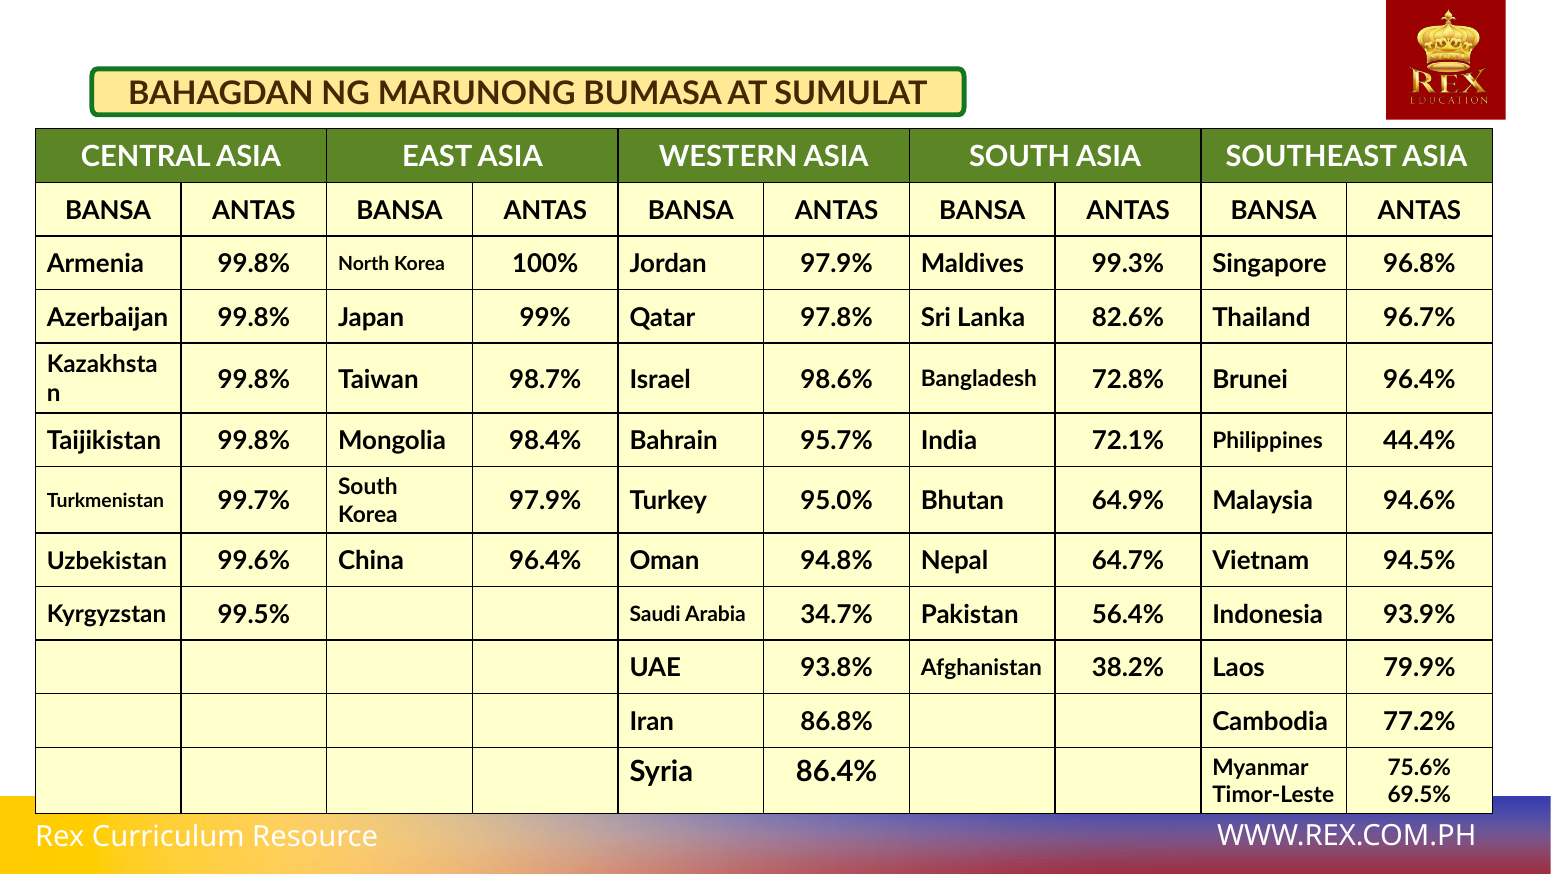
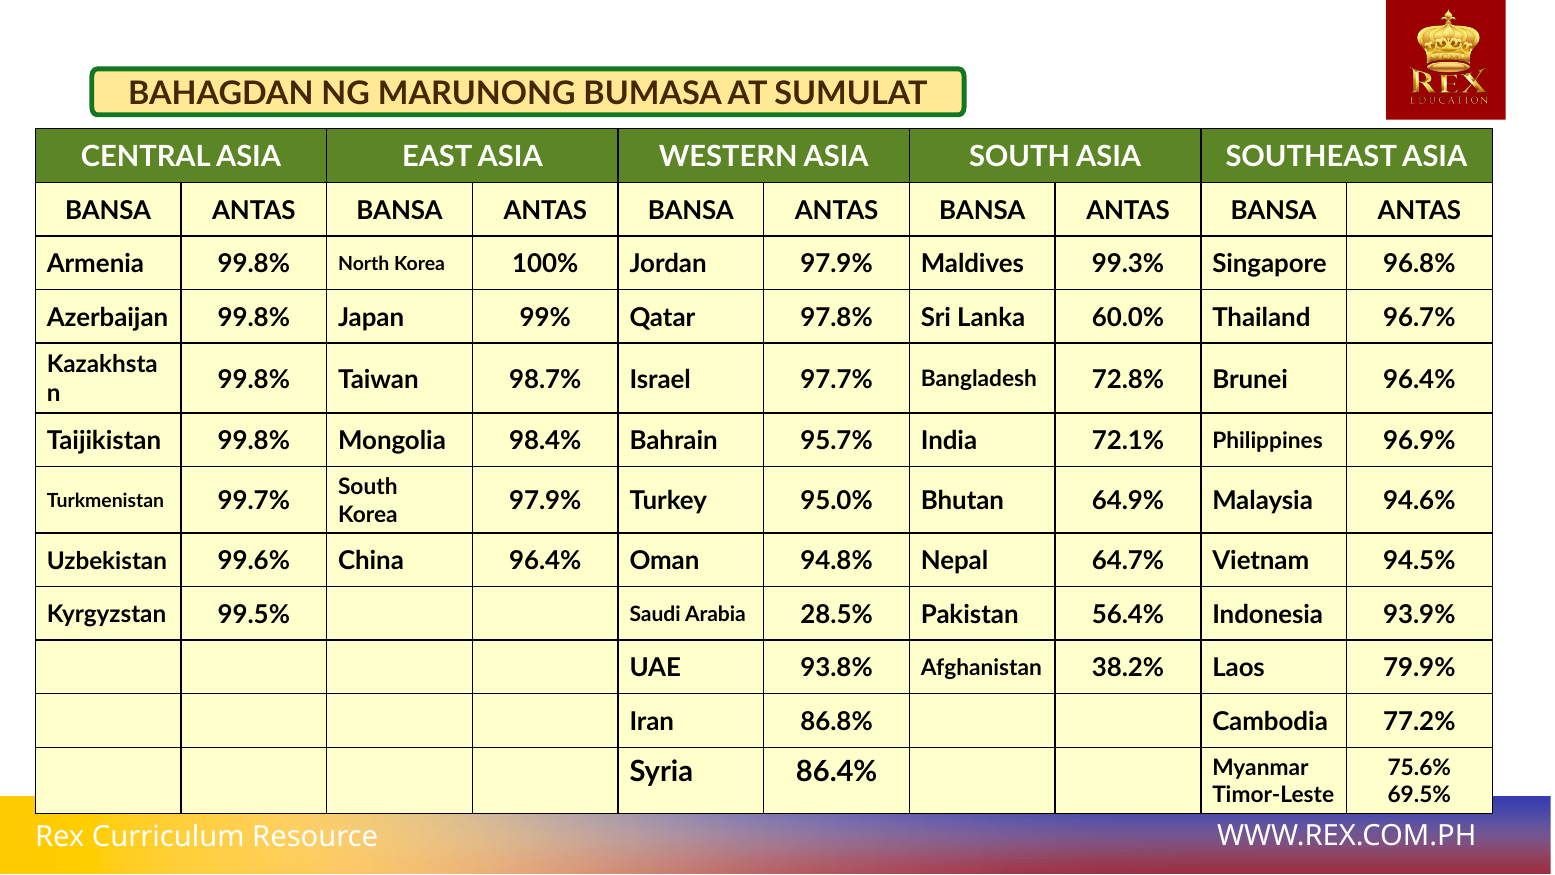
82.6%: 82.6% -> 60.0% (1128, 318)
98.6%: 98.6% -> 97.7% (837, 379)
44.4%: 44.4% -> 96.9% (1419, 441)
34.7%: 34.7% -> 28.5% (837, 614)
